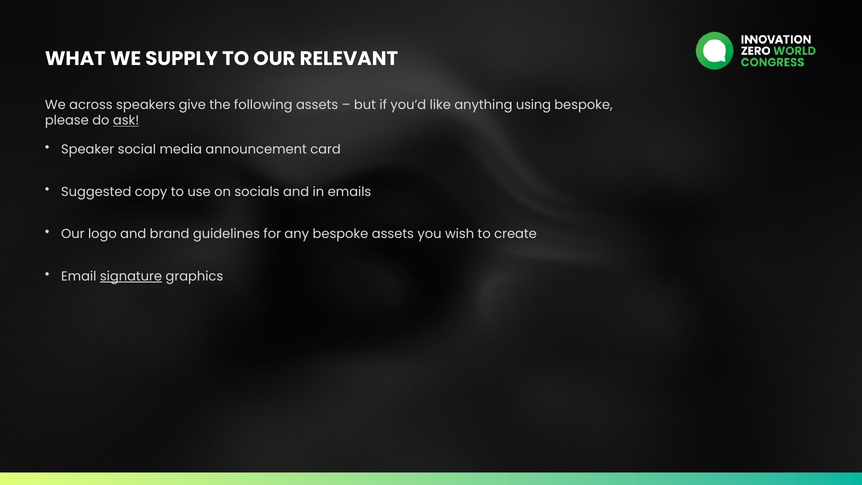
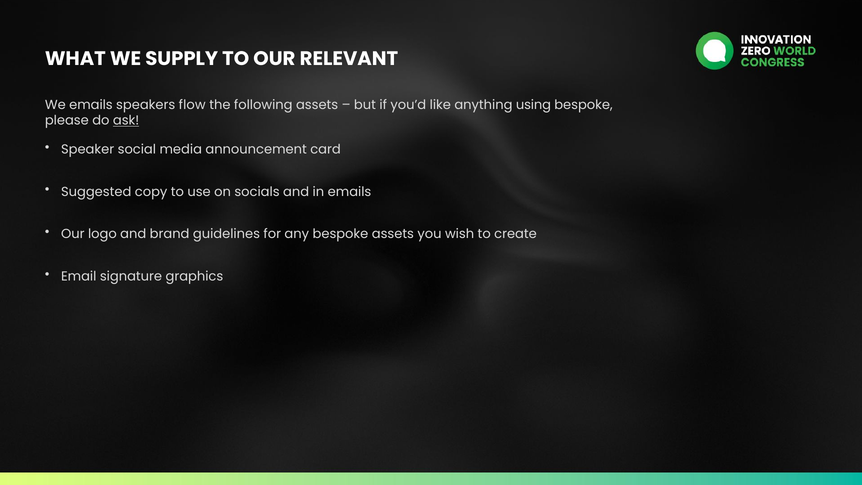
We across: across -> emails (91, 105)
give: give -> flow (192, 105)
signature underline: present -> none (131, 276)
